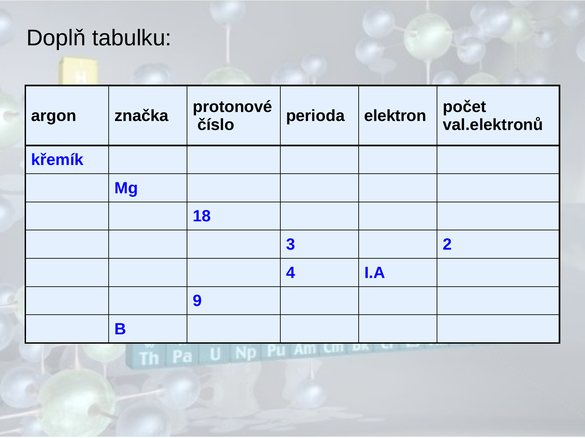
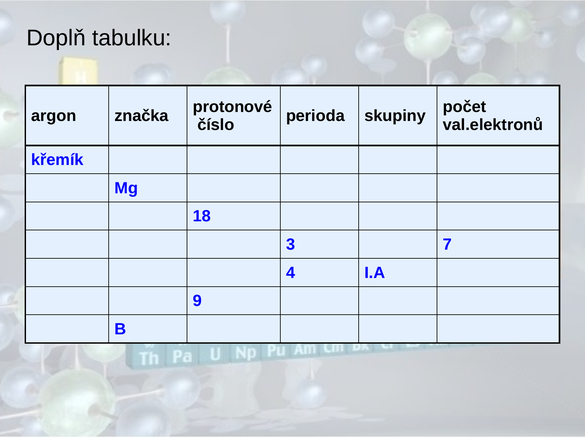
elektron: elektron -> skupiny (395, 116)
2: 2 -> 7 (447, 245)
